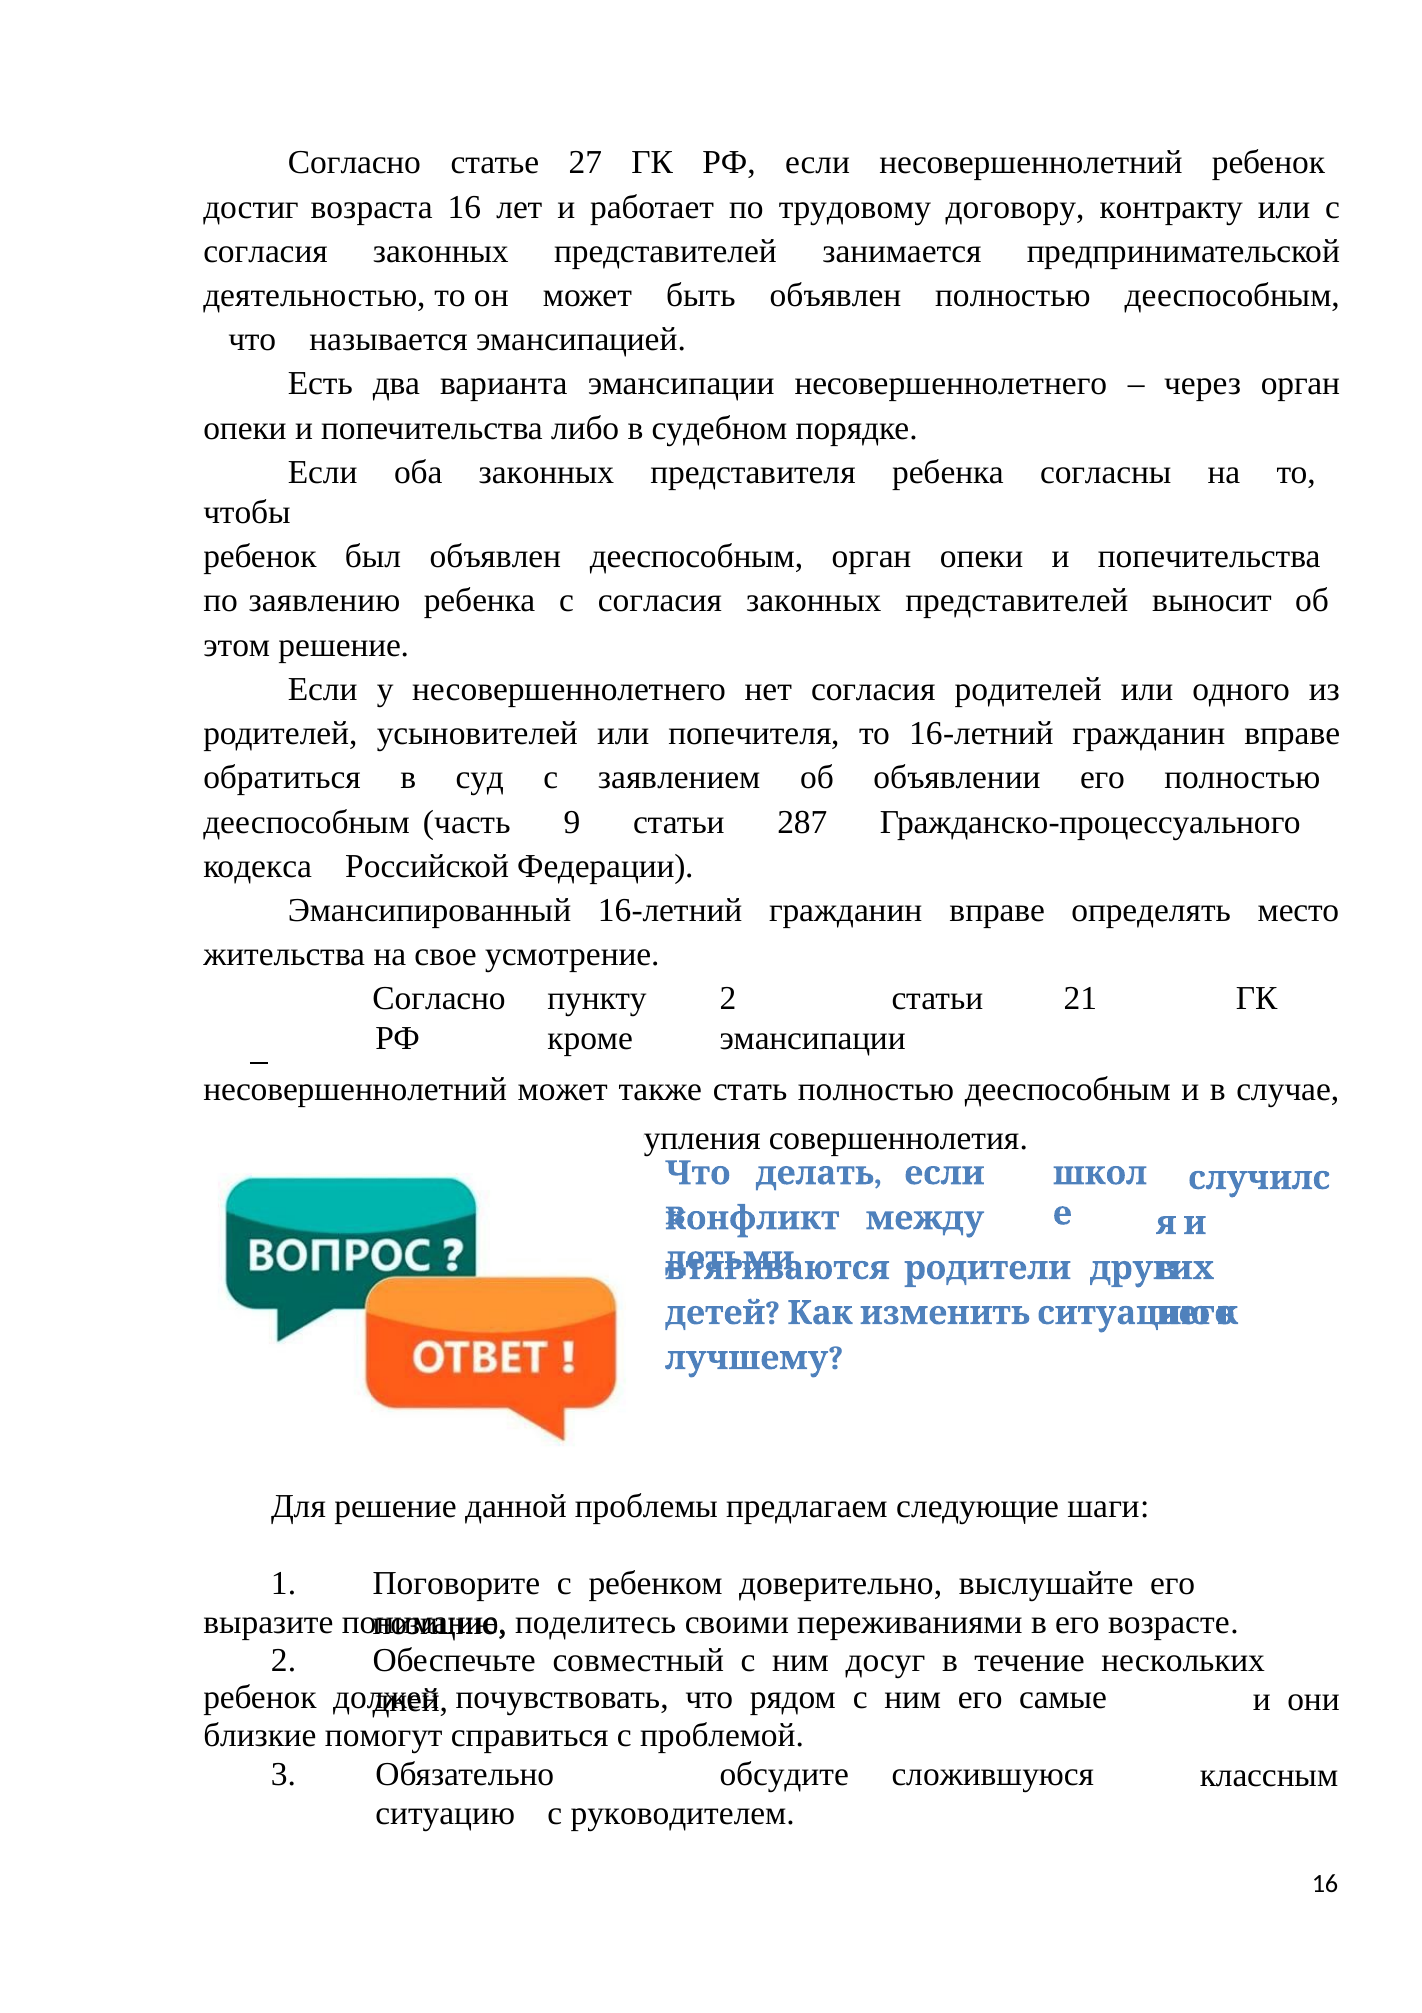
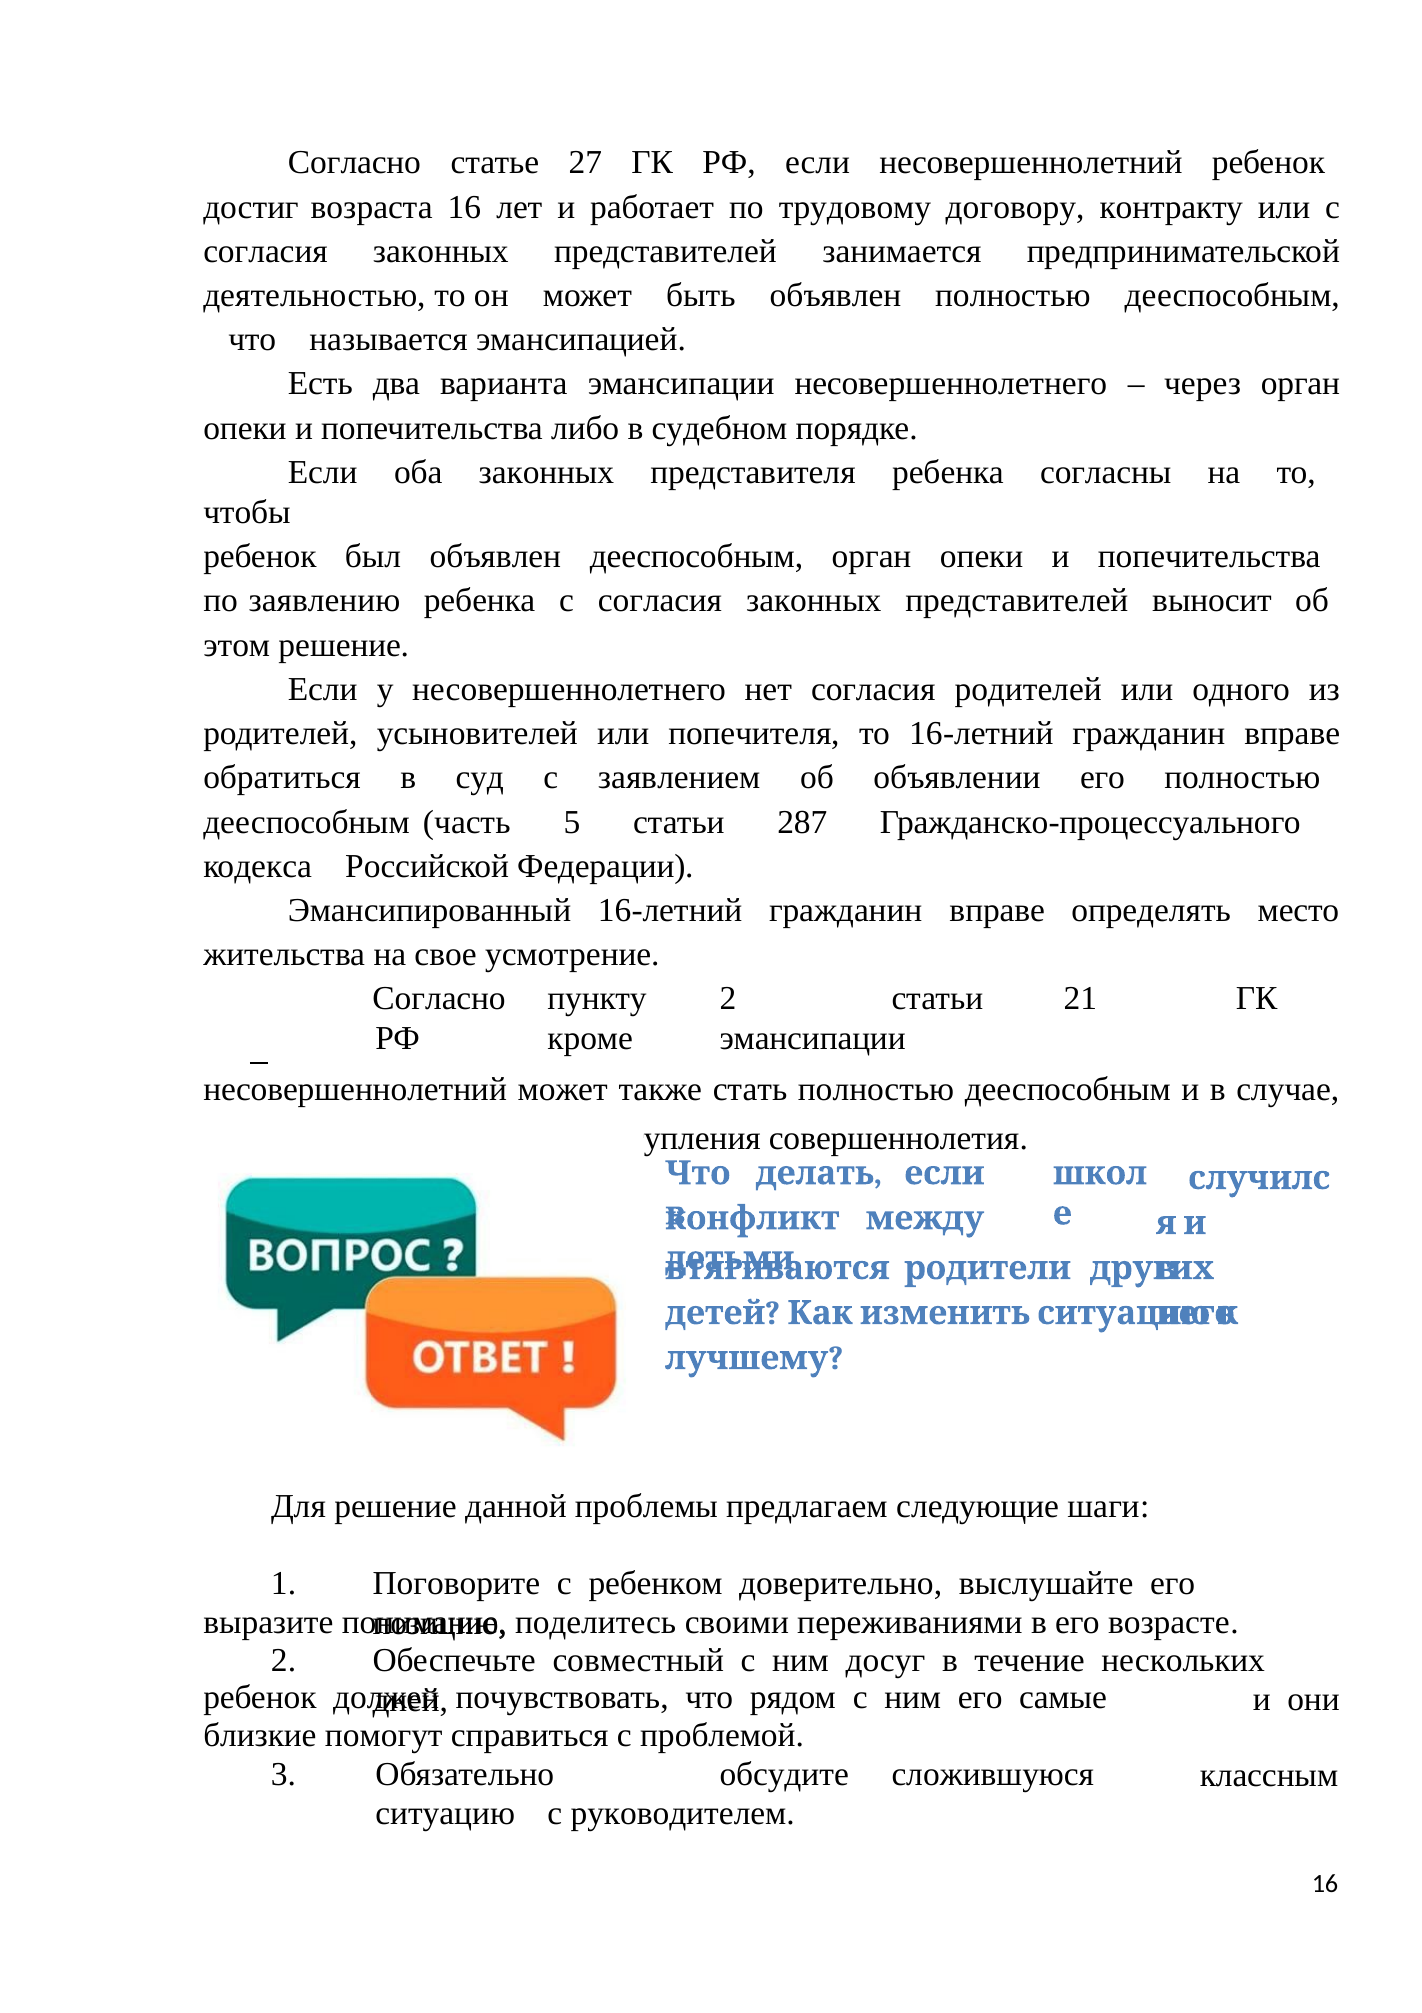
9: 9 -> 5 (572, 822)
